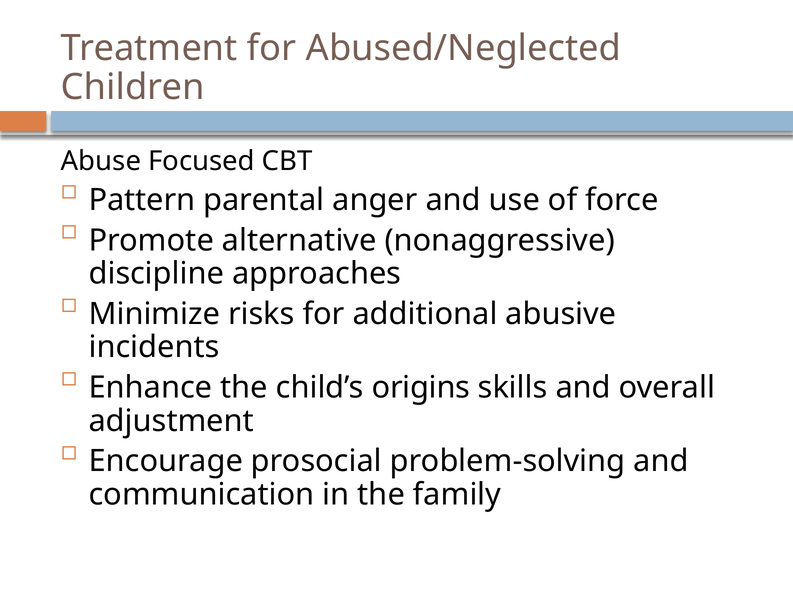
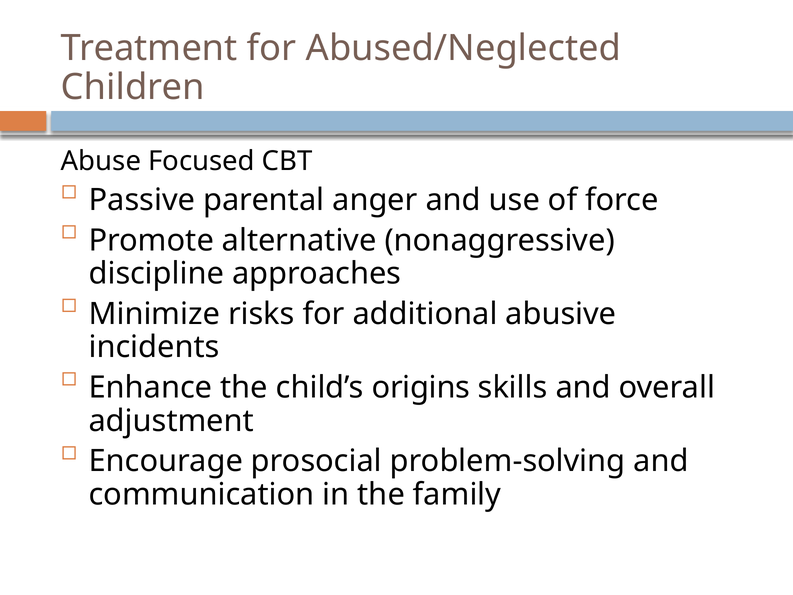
Pattern: Pattern -> Passive (142, 200)
